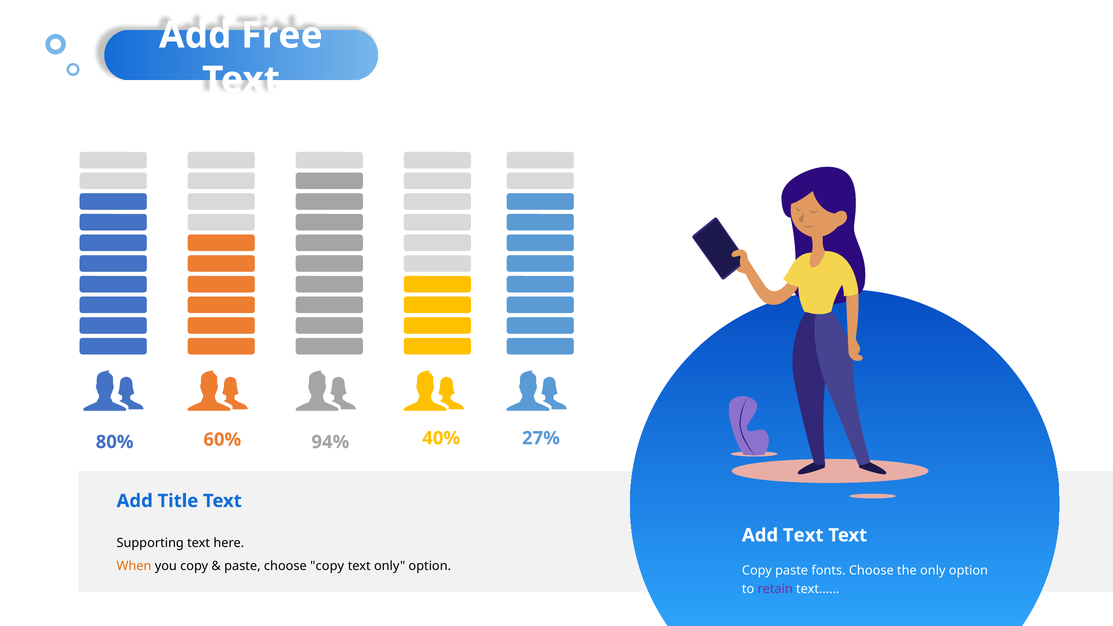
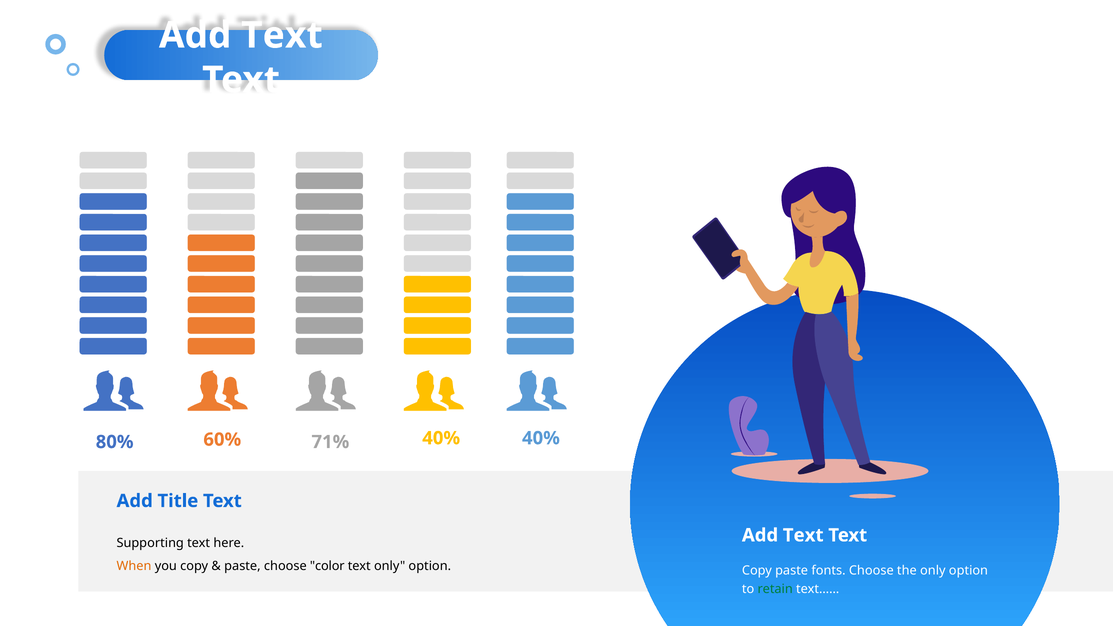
Free: Free -> Text (282, 35)
94%: 94% -> 71% (330, 442)
40% 27%: 27% -> 40% (541, 438)
choose copy: copy -> color (327, 566)
retain colour: purple -> green (775, 589)
